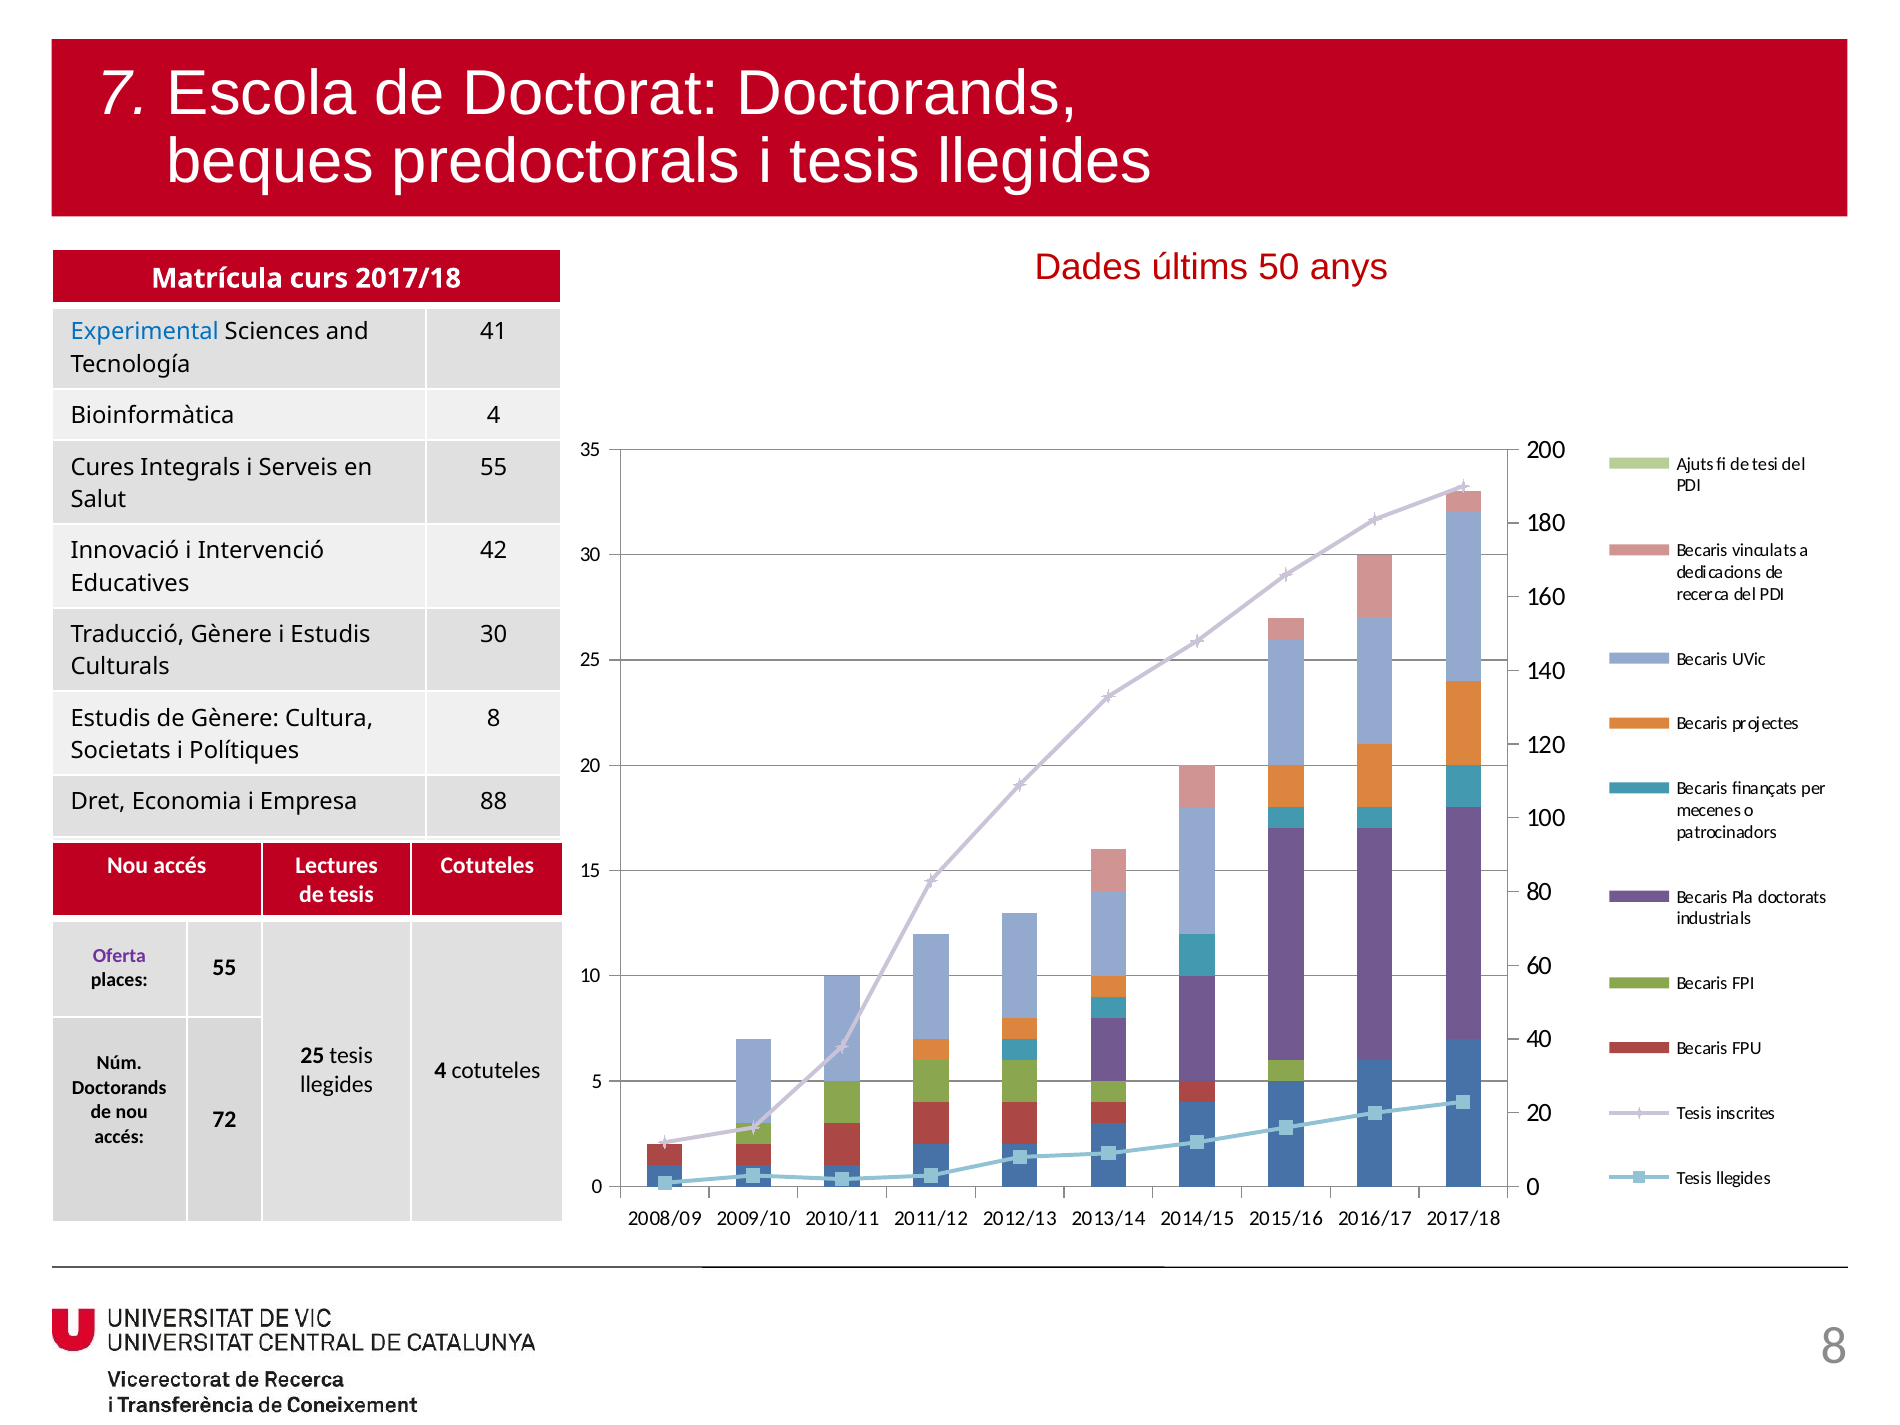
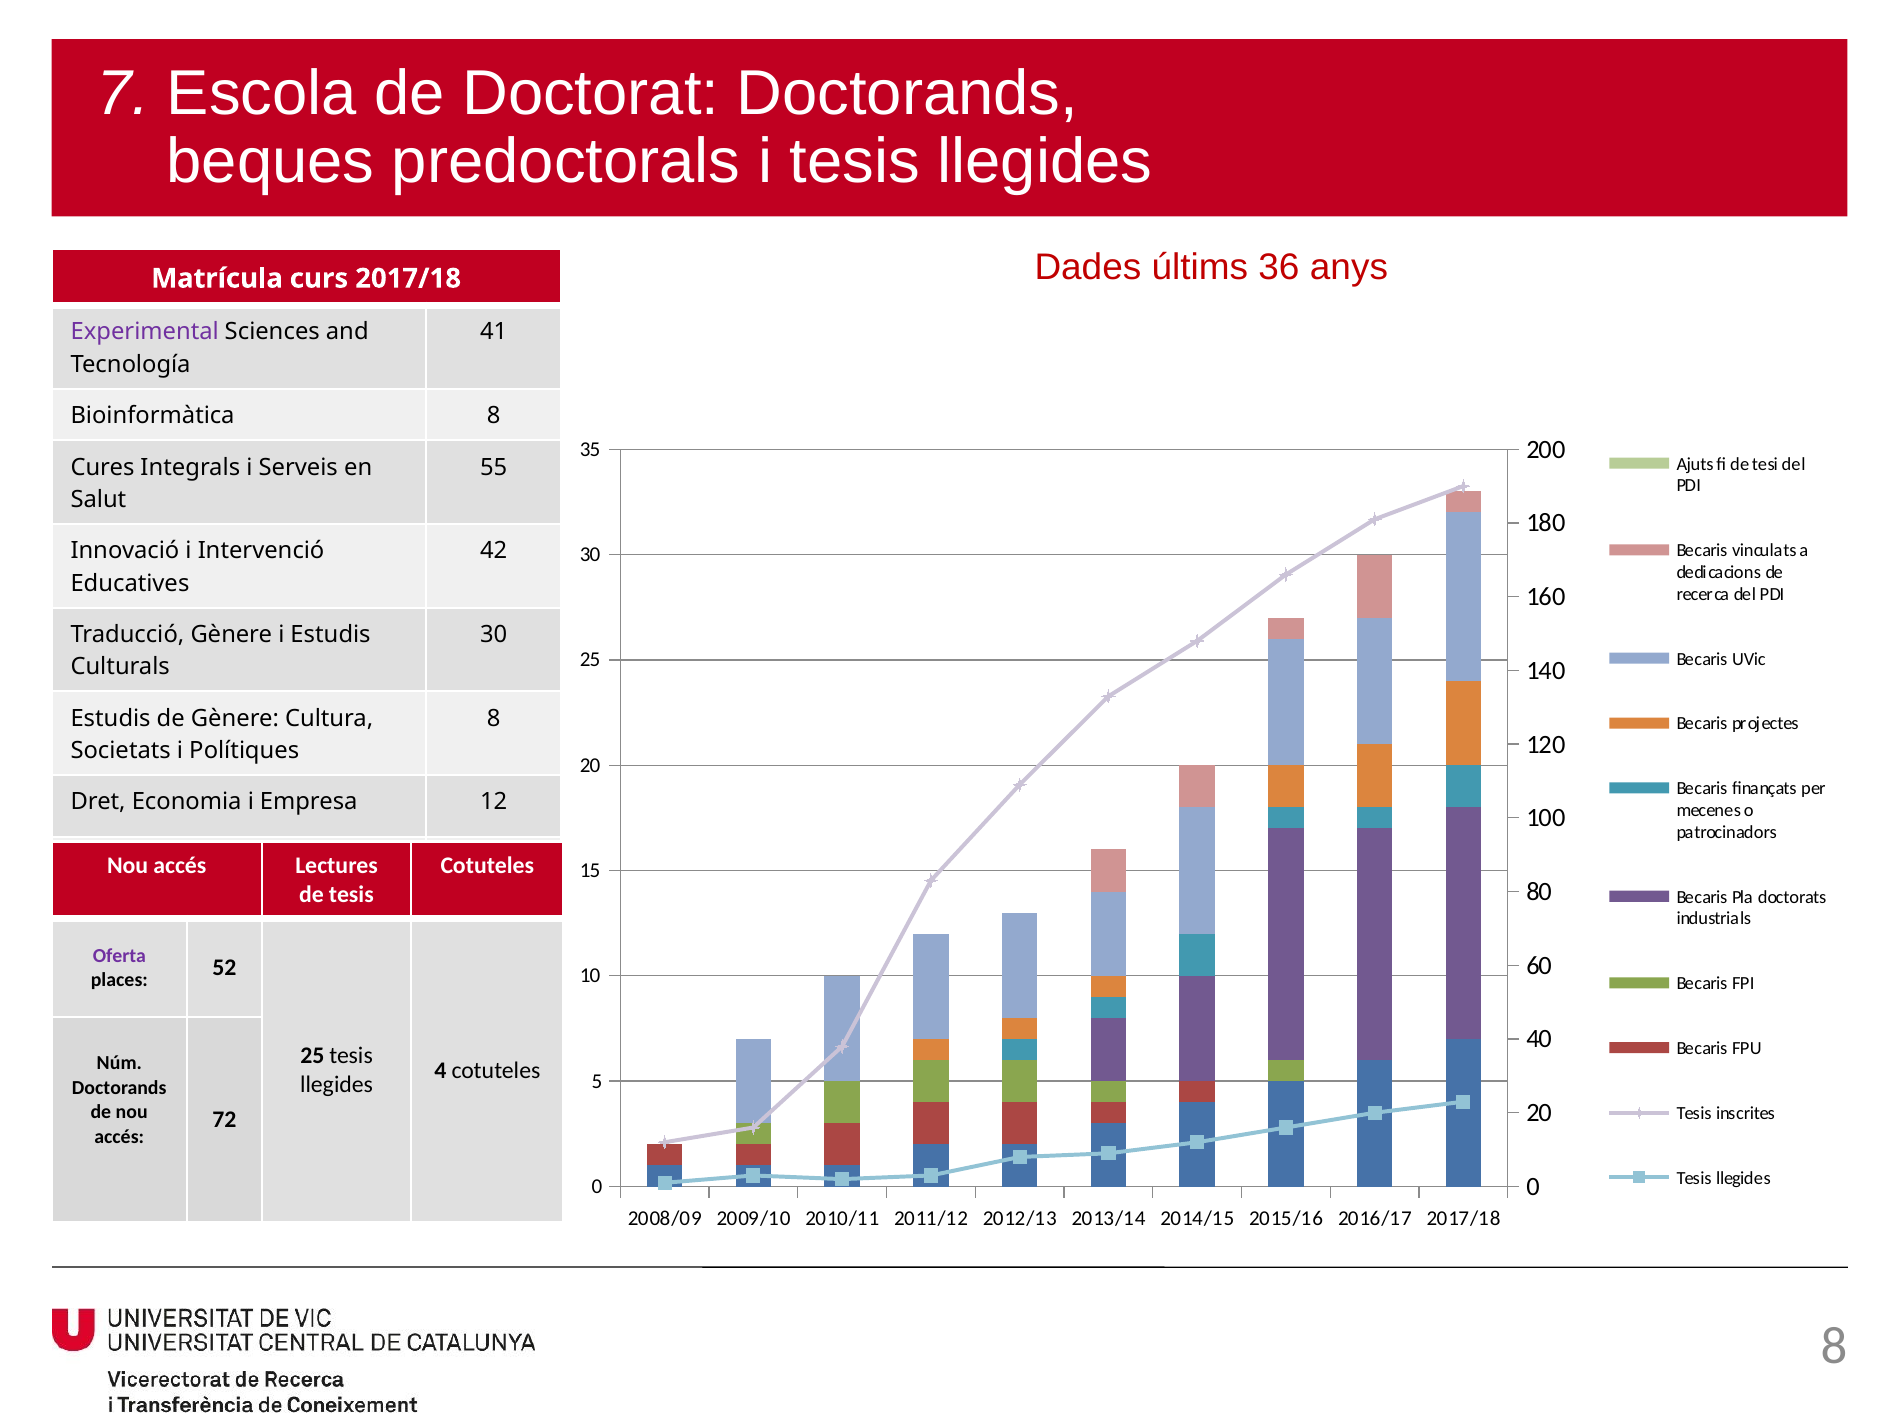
50: 50 -> 36 (1279, 268)
Experimental colour: blue -> purple (145, 332)
Bioinformàtica 4: 4 -> 8 (494, 416)
88: 88 -> 12 (494, 802)
places 55: 55 -> 52 (224, 968)
